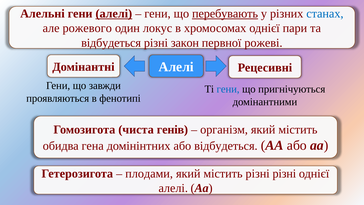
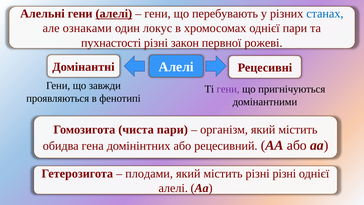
перебувають underline: present -> none (225, 14)
рожевого: рожевого -> ознаками (87, 28)
відбудеться: відбудеться -> пухнастості (111, 43)
гени colour: blue -> purple (228, 89)
чиста генів: генів -> пари (172, 130)
або відбудеться: відбудеться -> рецесивний (226, 146)
